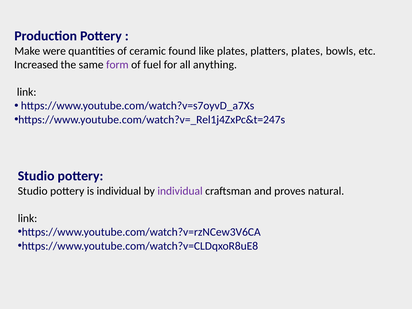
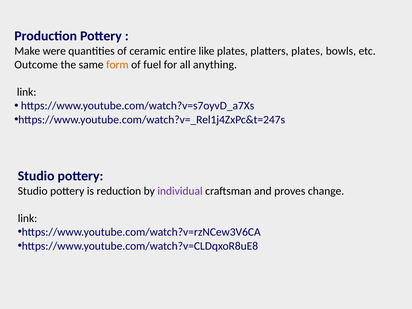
found: found -> entire (182, 51)
Increased: Increased -> Outcome (36, 65)
form colour: purple -> orange (117, 65)
is individual: individual -> reduction (119, 191)
natural: natural -> change (326, 191)
